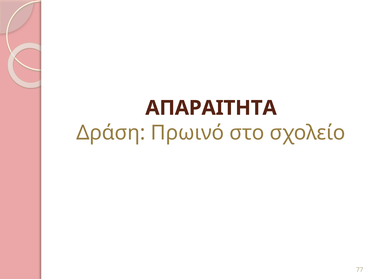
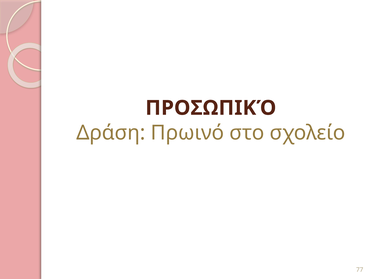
ΑΠΑΡΑΙΤΗΤΑ: ΑΠΑΡΑΙΤΗΤΑ -> ΠΡΟΣΩΠΙΚΌ (211, 108)
